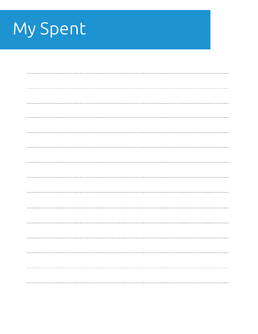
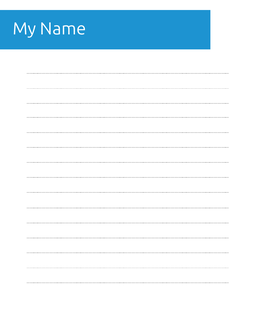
Spent: Spent -> Name (63, 29)
